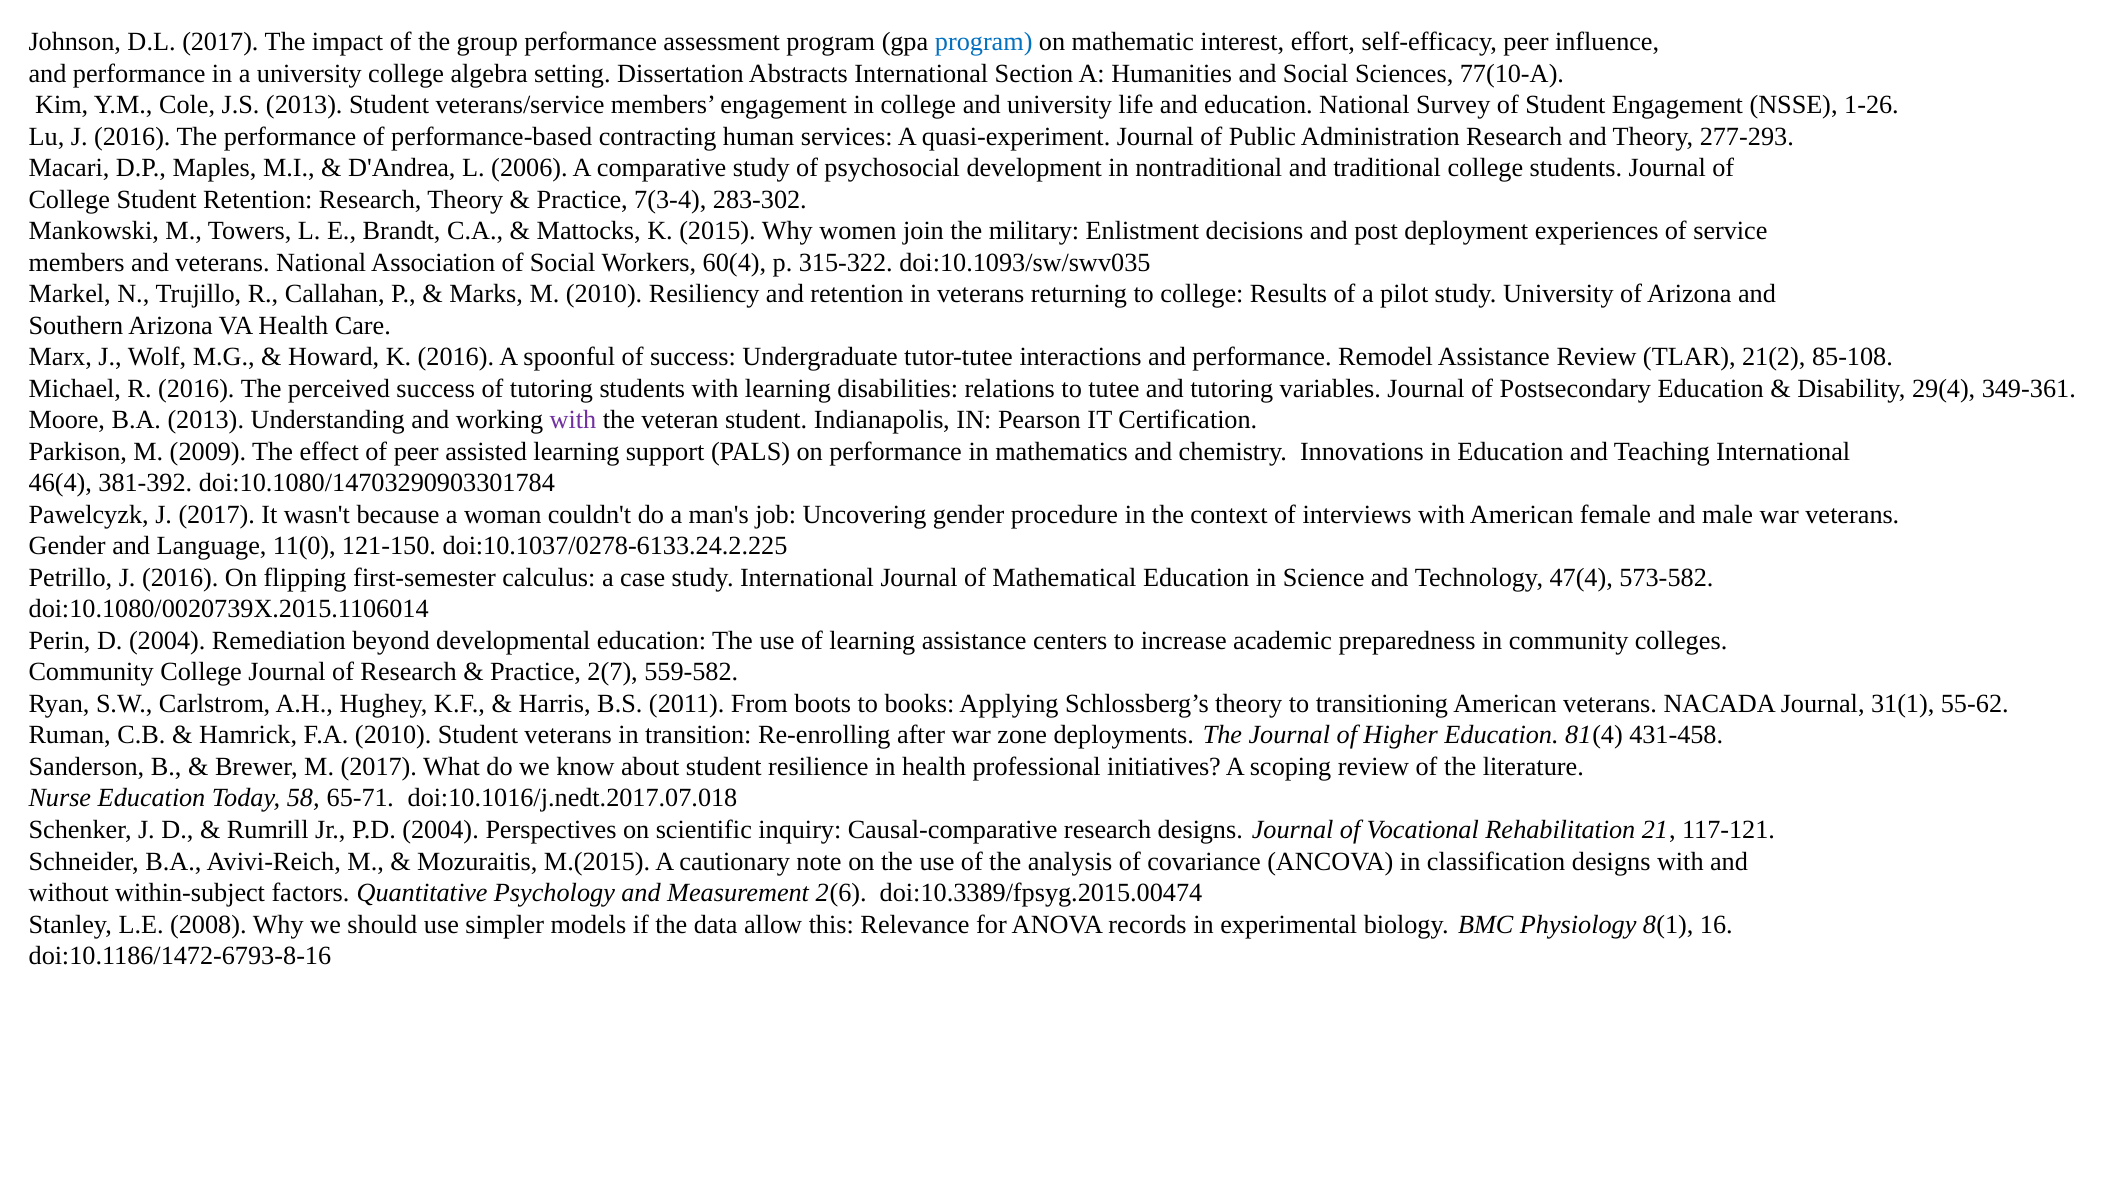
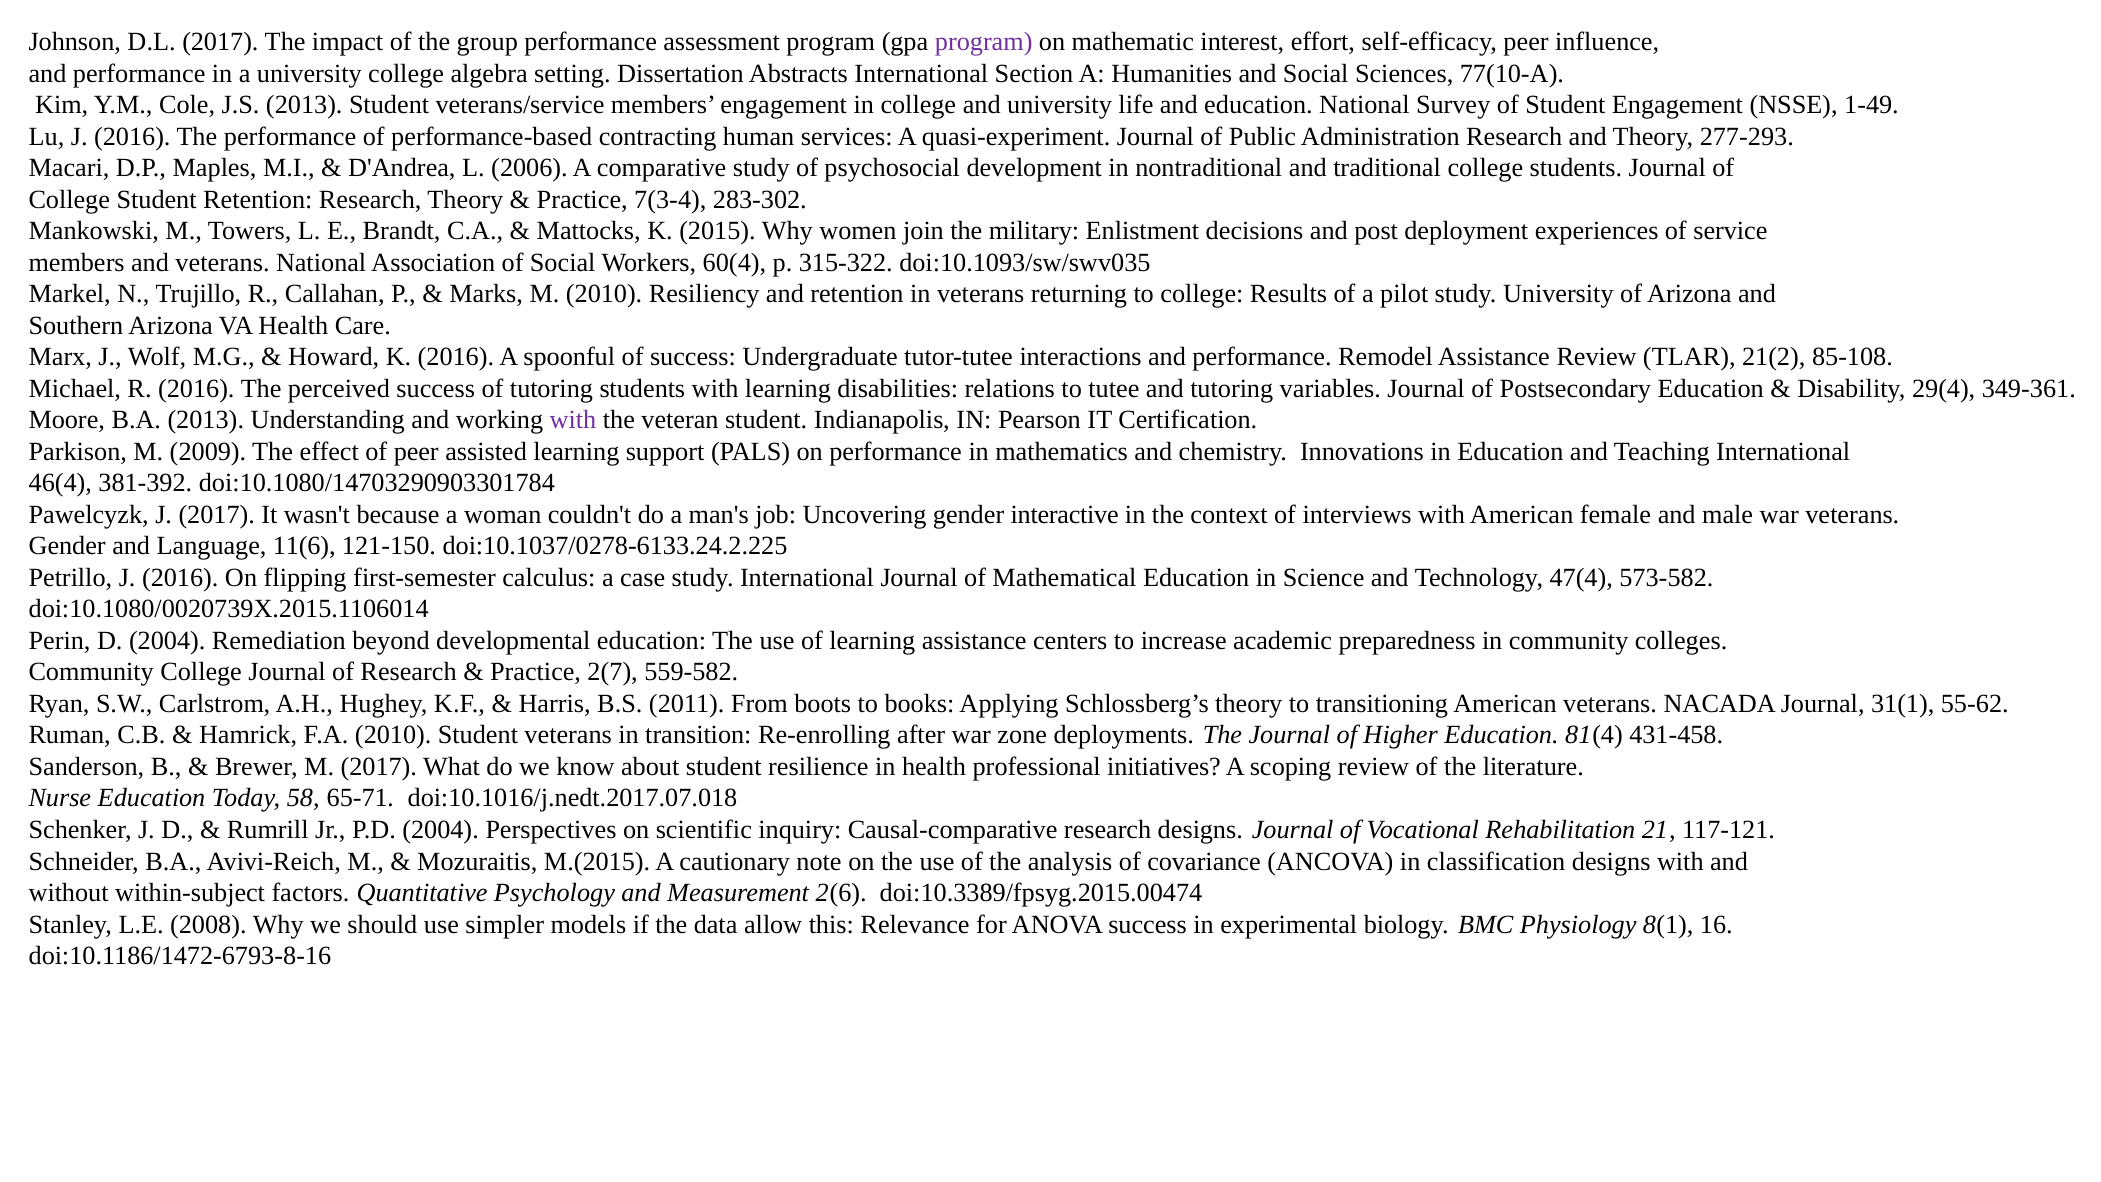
program colour: blue -> purple (984, 42)
1-26: 1-26 -> 1-49 (1872, 105)
procedure: procedure -> interactive (1065, 515)
11(0: 11(0 -> 11(6 (304, 546)
ANOVA records: records -> success (1148, 924)
